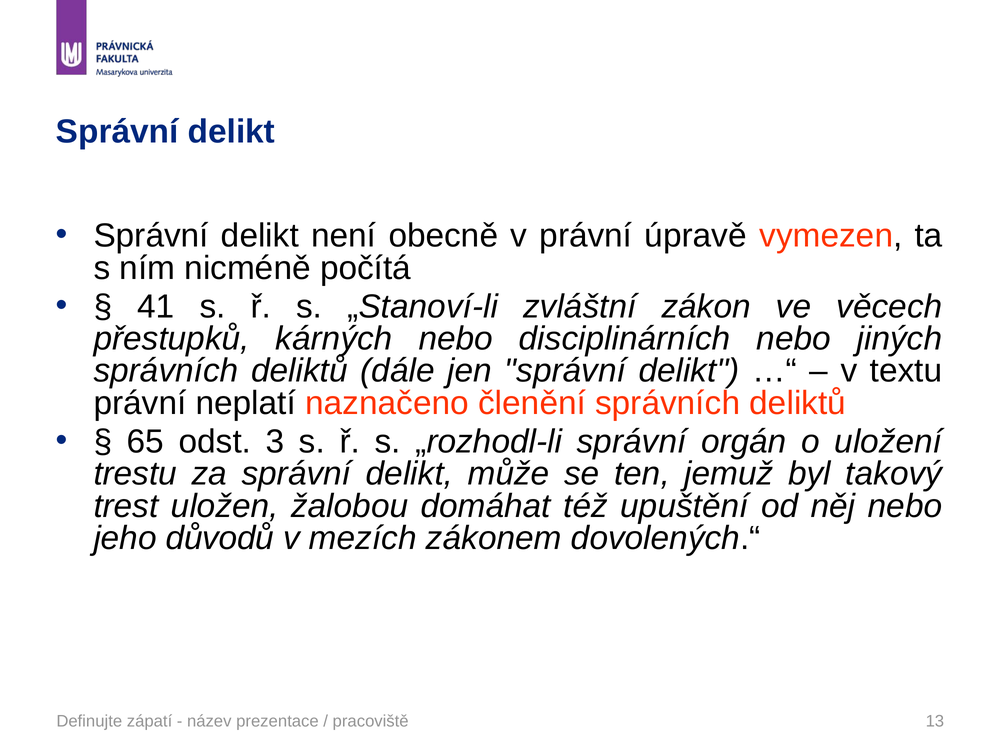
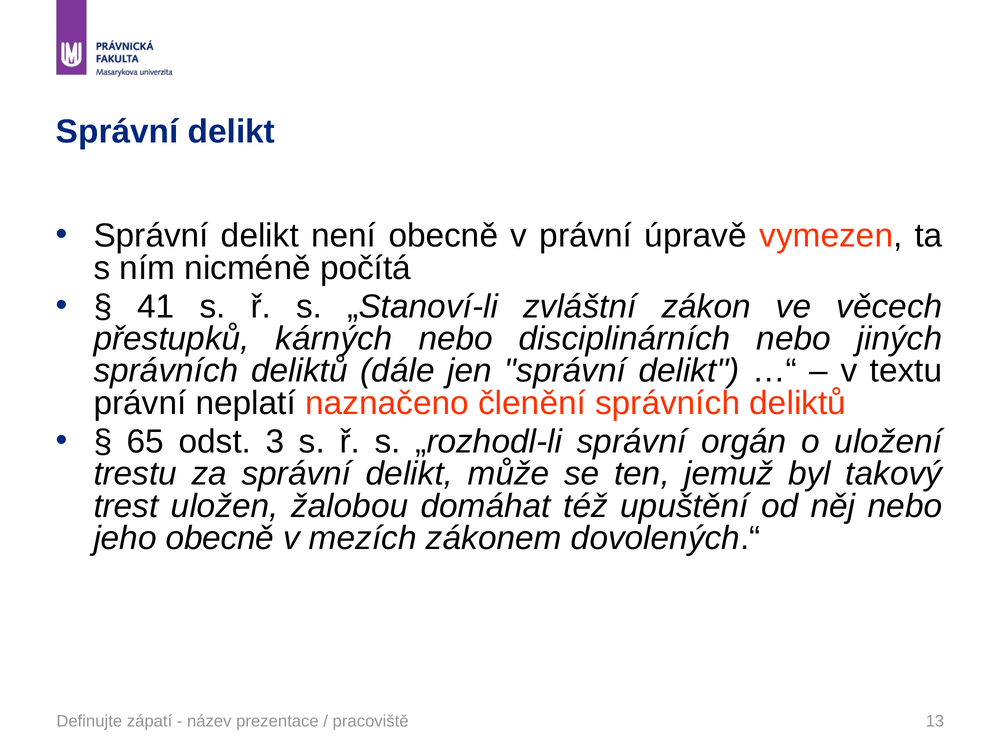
jeho důvodů: důvodů -> obecně (220, 538)
